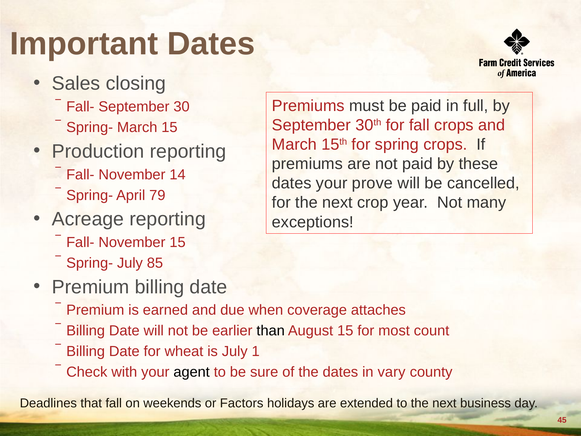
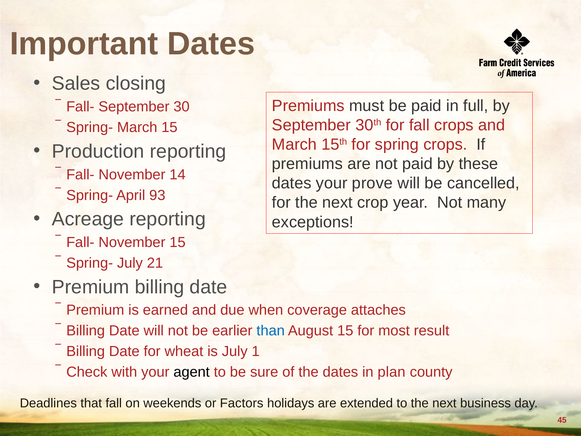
79: 79 -> 93 (157, 195)
85: 85 -> 21 (155, 263)
than colour: black -> blue (271, 331)
count: count -> result (432, 331)
vary: vary -> plan (392, 372)
